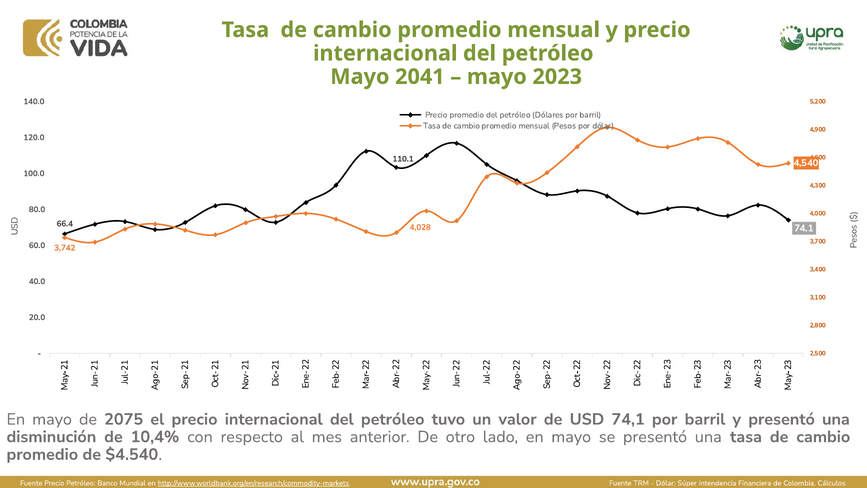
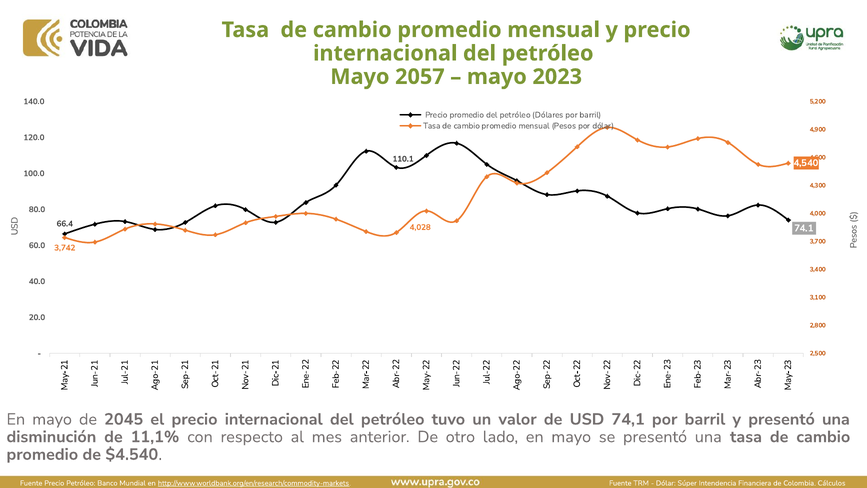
2041: 2041 -> 2057 (420, 77)
2075: 2075 -> 2045 (124, 419)
10,4%: 10,4% -> 11,1% (155, 437)
